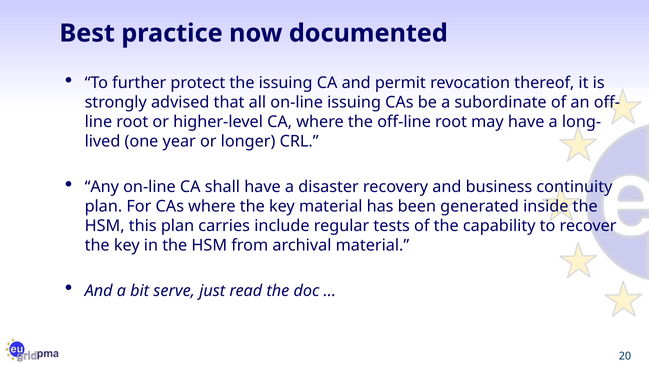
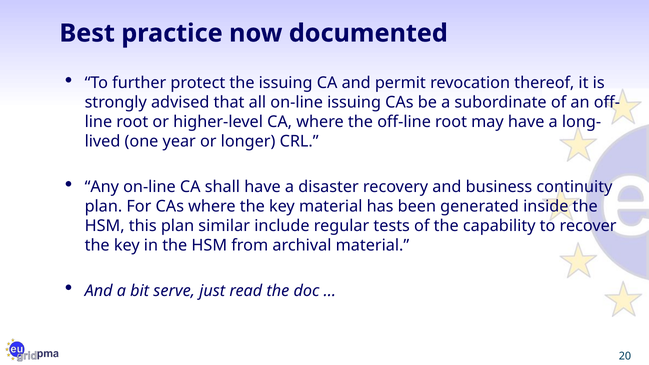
carries: carries -> similar (224, 226)
